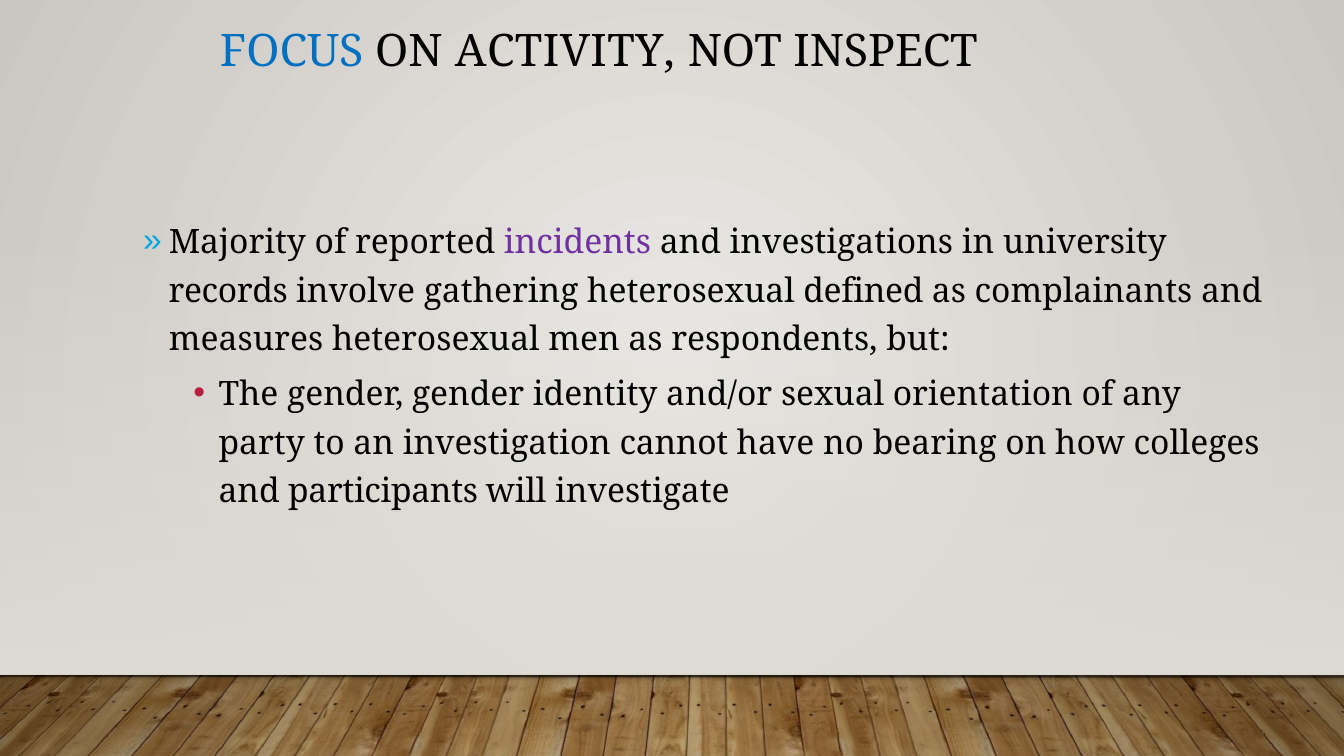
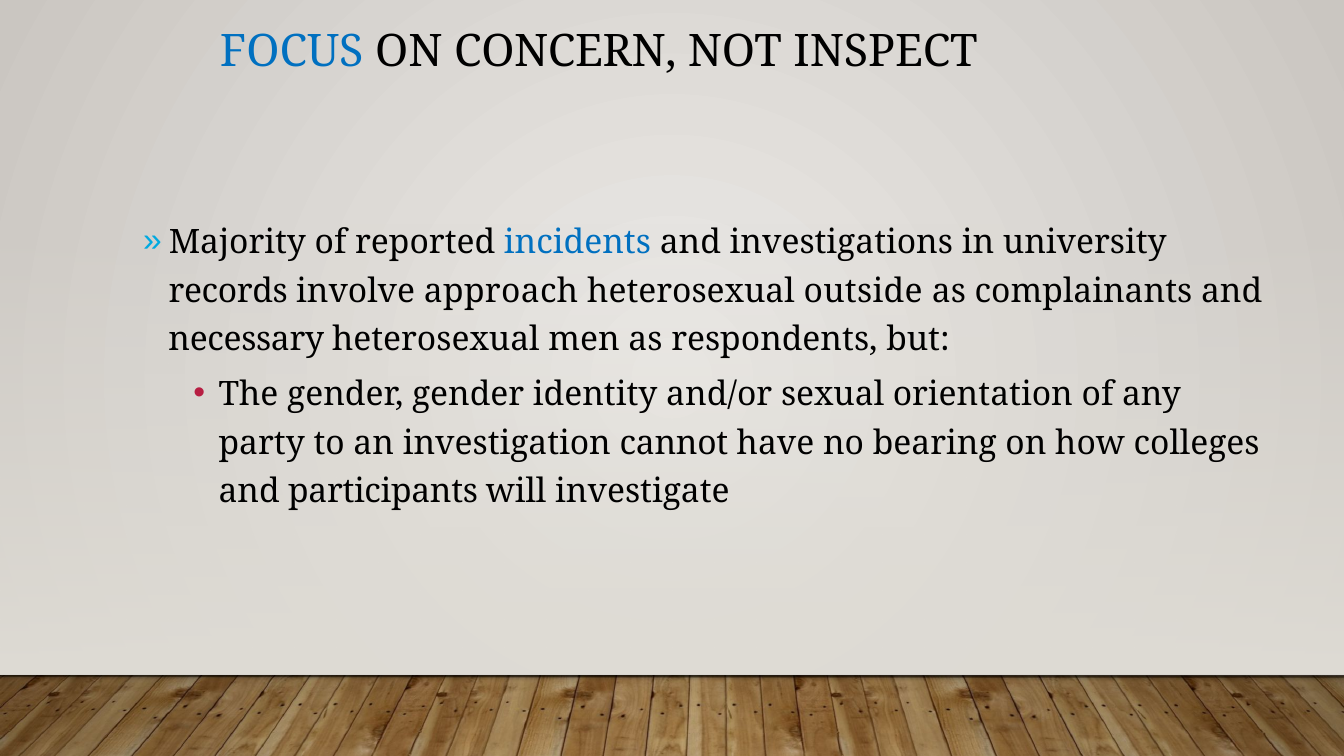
ACTIVITY: ACTIVITY -> CONCERN (565, 51)
incidents colour: purple -> blue (577, 243)
gathering: gathering -> approach (501, 291)
defined: defined -> outside (863, 291)
measures: measures -> necessary (246, 339)
